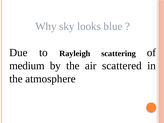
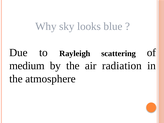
scattered: scattered -> radiation (122, 66)
